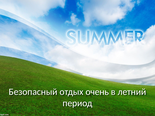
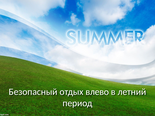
очень: очень -> влево (97, 92)
